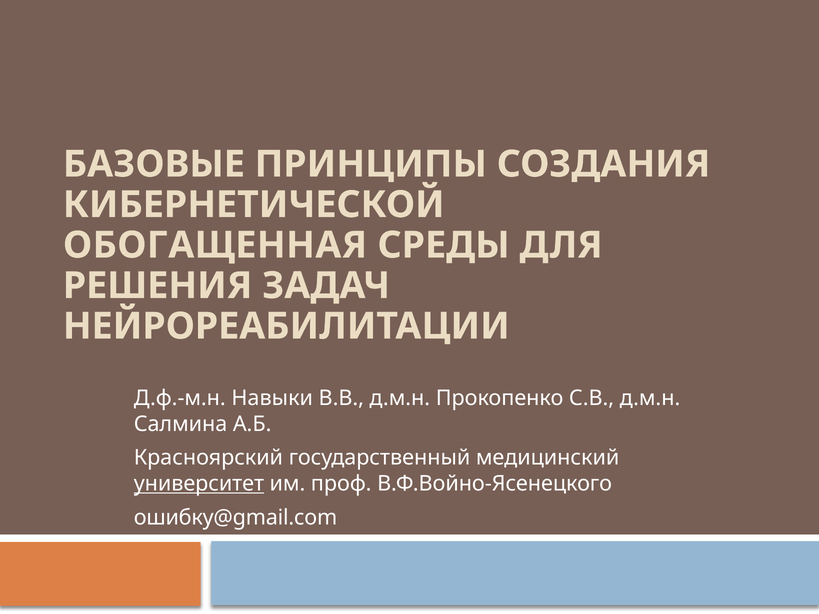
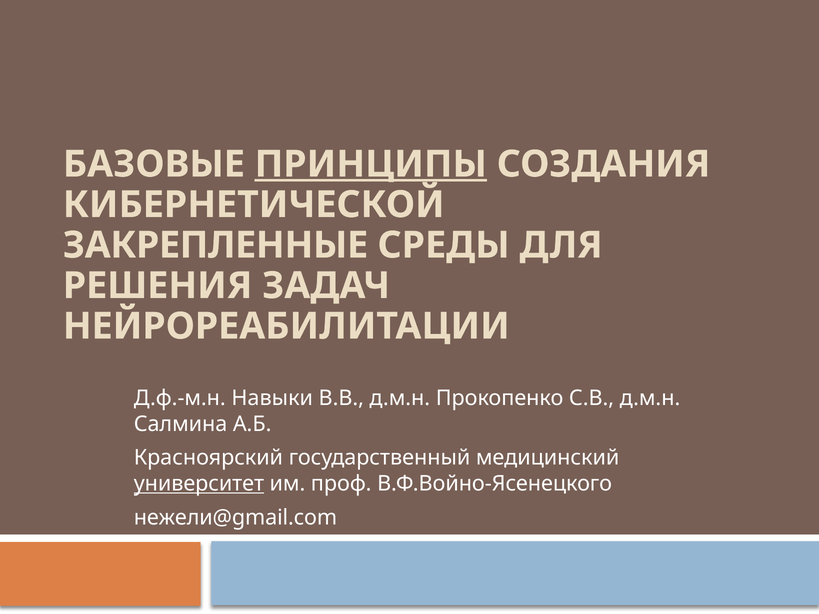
ПРИНЦИПЫ underline: none -> present (371, 164)
ОБОГАЩЕННАЯ: ОБОГАЩЕННАЯ -> ЗАКРЕПЛЕННЫЕ (215, 245)
ошибку@gmail.com: ошибку@gmail.com -> нежели@gmail.com (235, 518)
